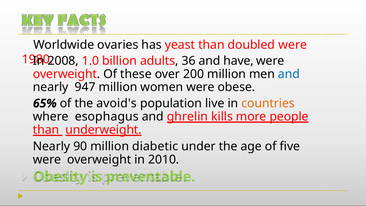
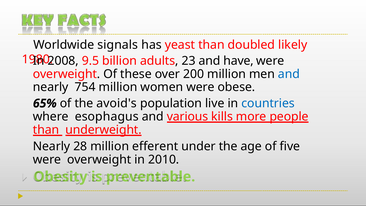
ovaries: ovaries -> signals (118, 45)
doubled were: were -> likely (293, 45)
1.0: 1.0 -> 9.5 (90, 61)
36: 36 -> 23 (189, 61)
947: 947 -> 754 (85, 87)
countries colour: orange -> blue (268, 103)
ghrelin: ghrelin -> various (188, 117)
90: 90 -> 28 (80, 146)
diabetic: diabetic -> efferent (155, 146)
